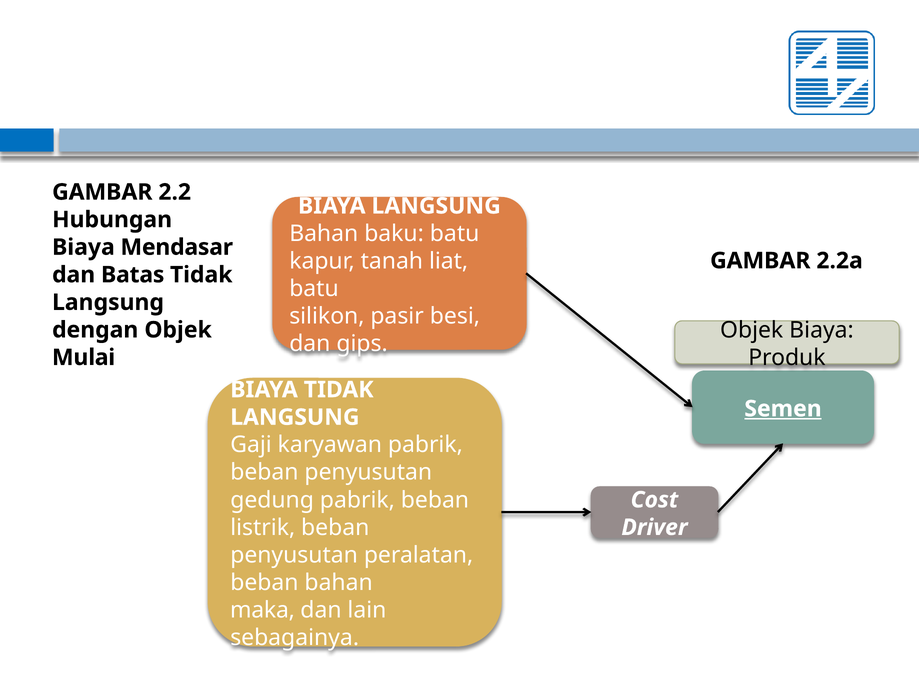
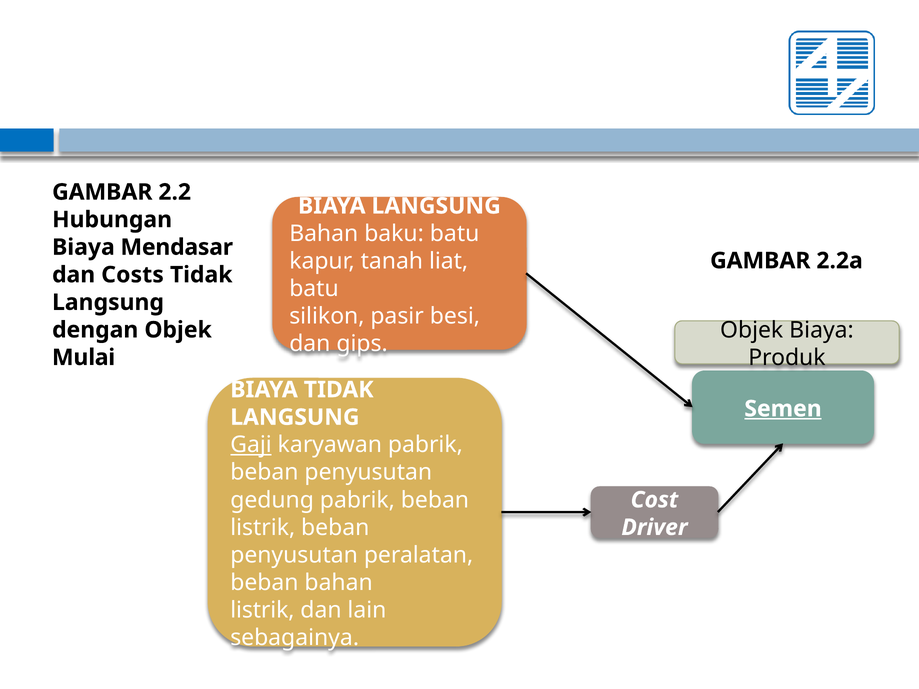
Batas: Batas -> Costs (133, 275)
Gaji underline: none -> present (251, 445)
maka: maka -> listrik (262, 610)
